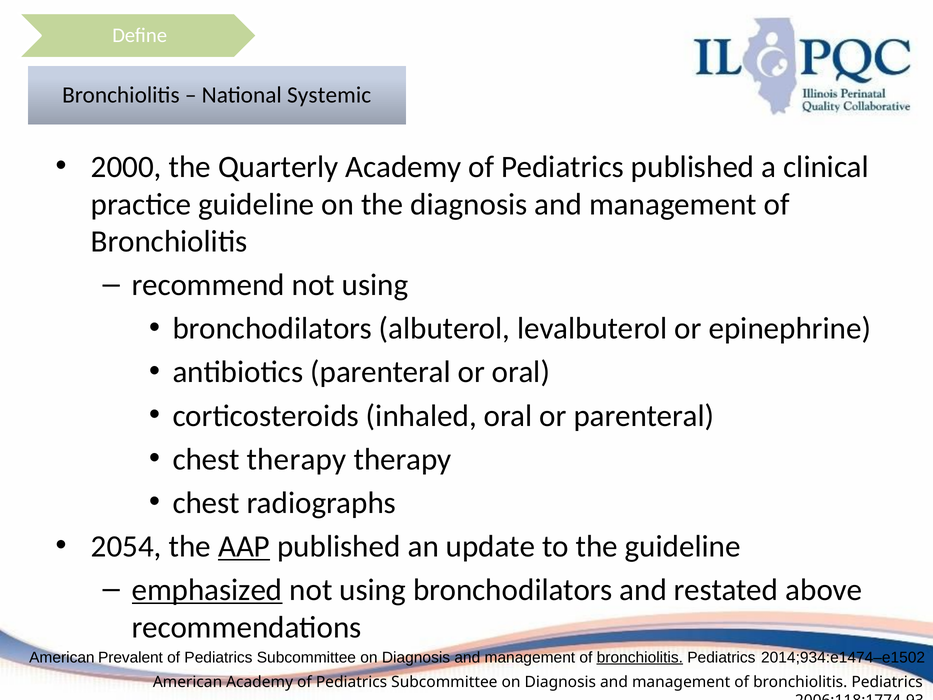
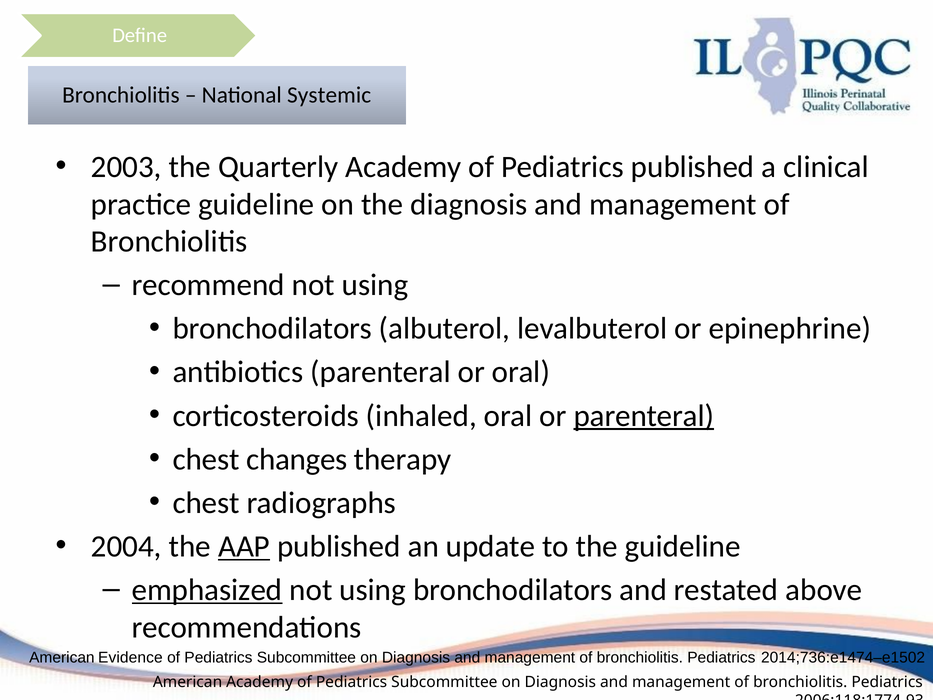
2000: 2000 -> 2003 (126, 167)
parenteral underline: none -> present (644, 416)
chest therapy: therapy -> changes (297, 459)
2054: 2054 -> 2004 (126, 546)
Prevalent: Prevalent -> Evidence (130, 657)
bronchiolitis underline: present -> none (640, 657)
2014;934:e1474–e1502: 2014;934:e1474–e1502 -> 2014;736:e1474–e1502 (843, 657)
